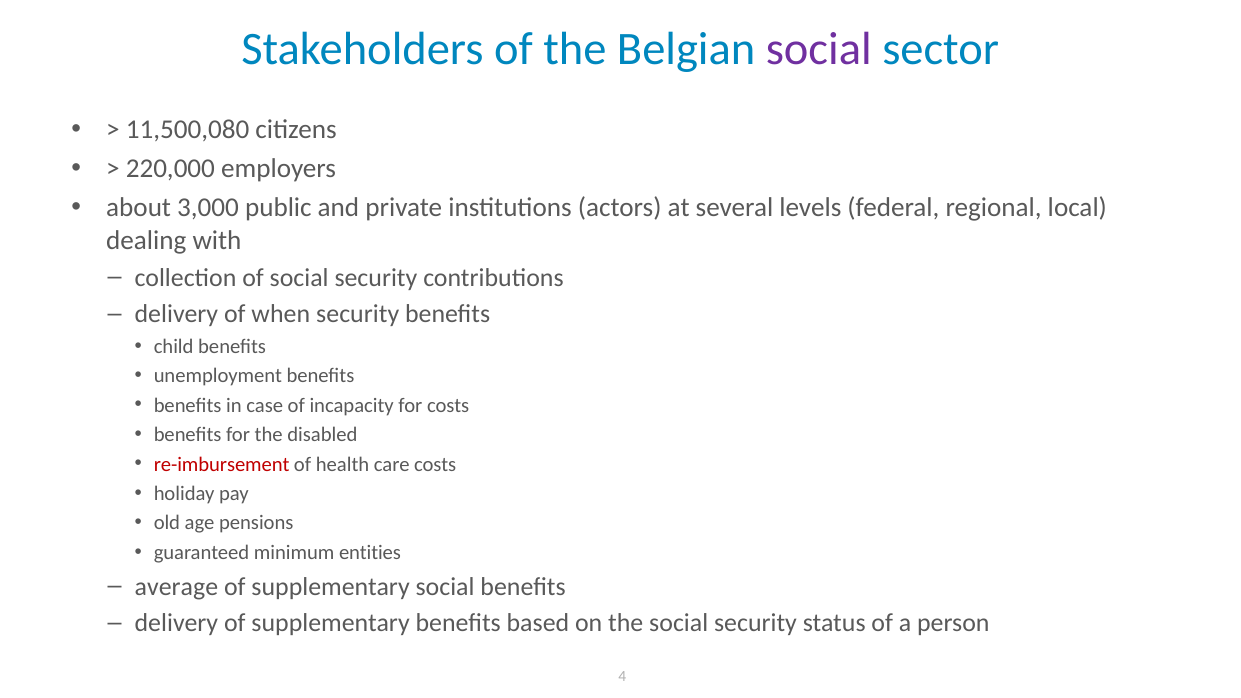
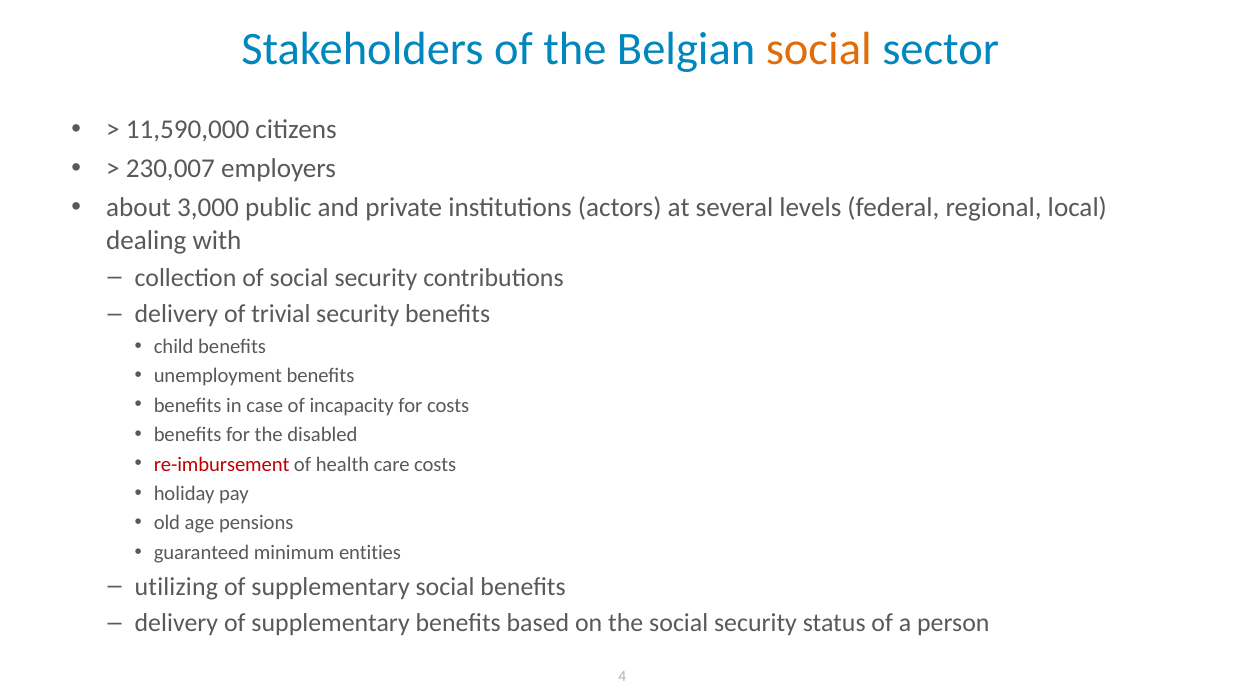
social colour: purple -> orange (819, 49)
11,500,080: 11,500,080 -> 11,590,000 (188, 130)
220,000: 220,000 -> 230,007 (170, 169)
when: when -> trivial (281, 314)
average: average -> utilizing (176, 587)
